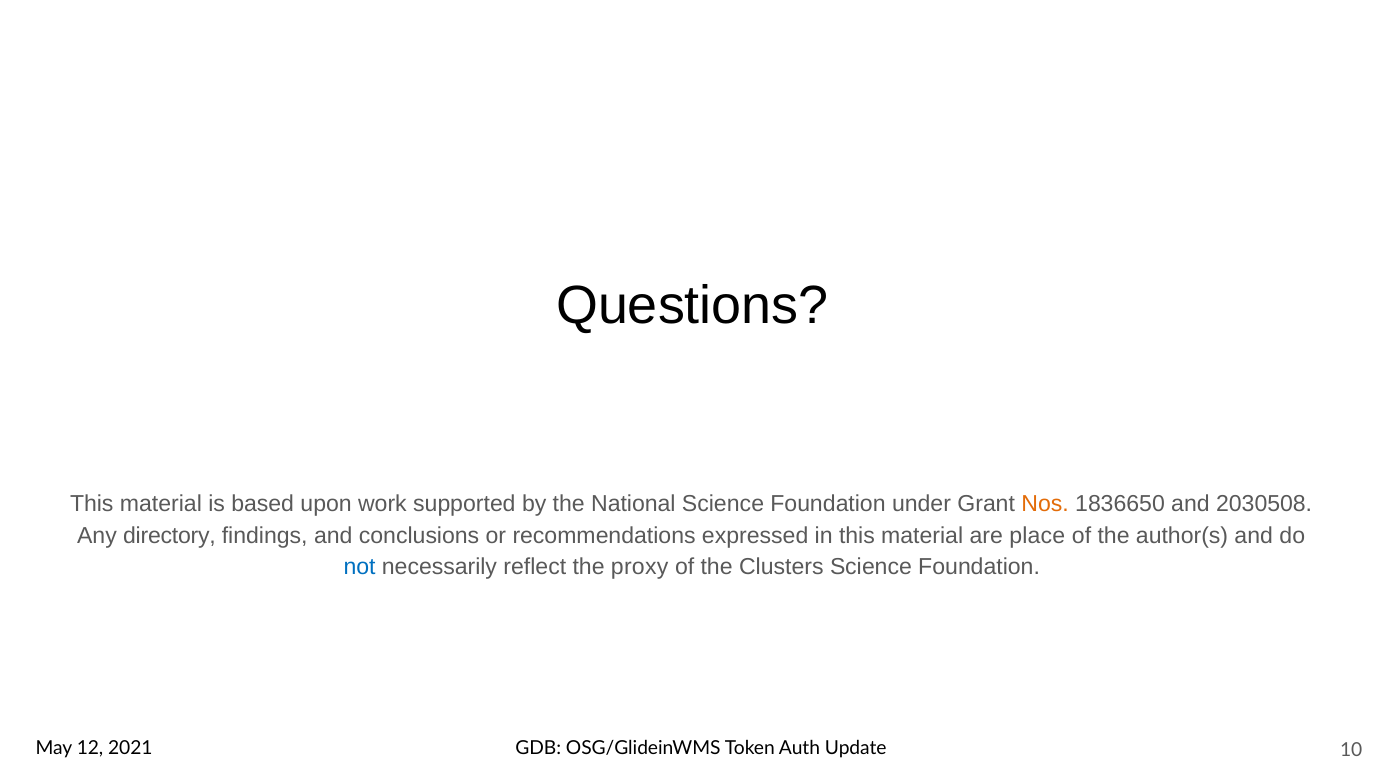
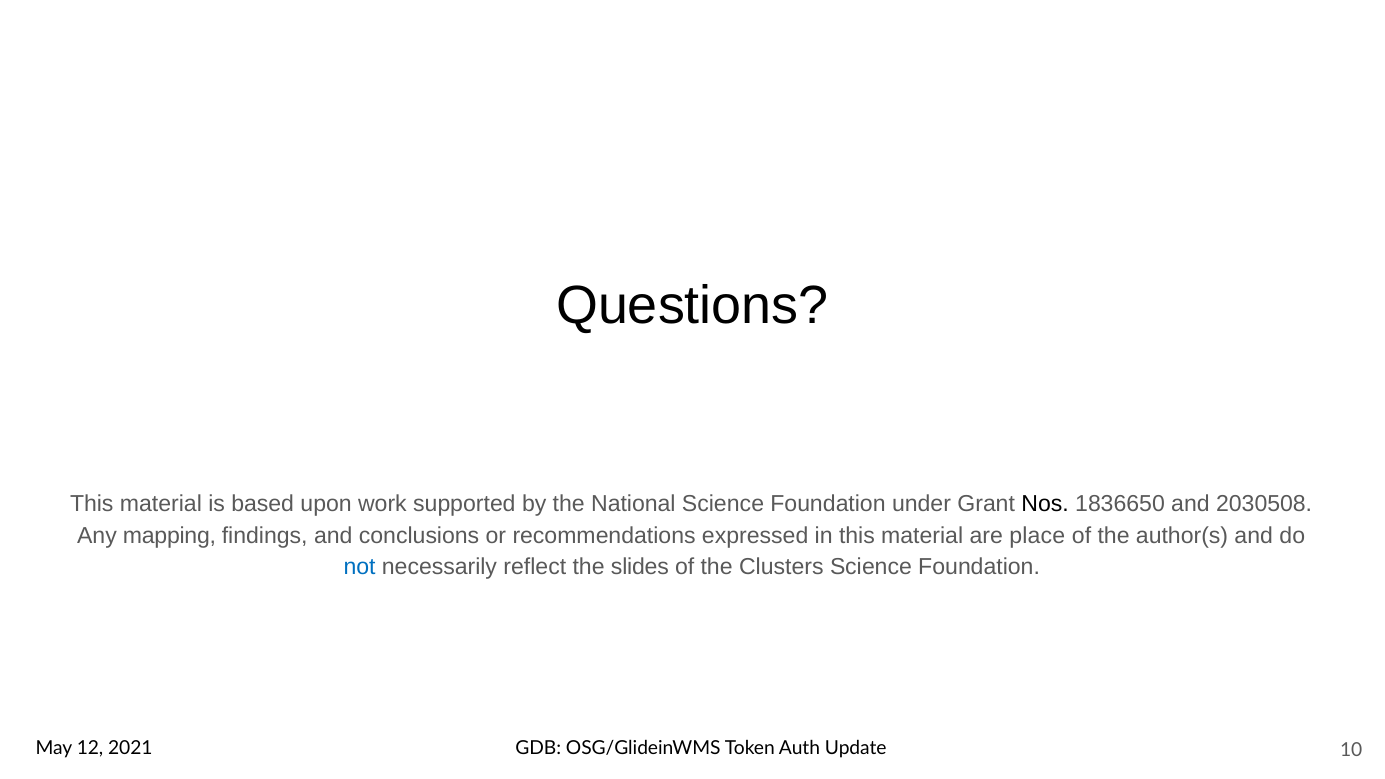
Nos colour: orange -> black (1045, 504)
directory: directory -> mapping (169, 536)
proxy: proxy -> slides (640, 567)
